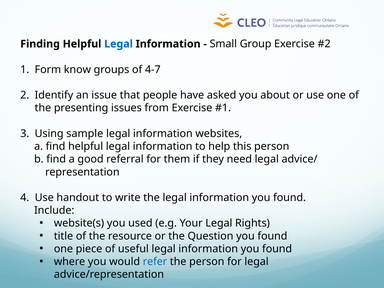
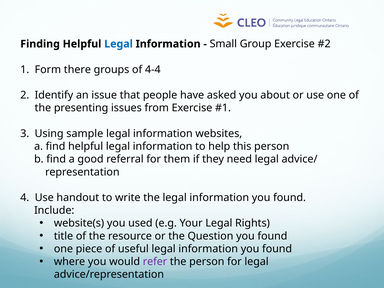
know: know -> there (77, 70)
4-7: 4-7 -> 4-4 (153, 70)
refer colour: blue -> purple (155, 262)
